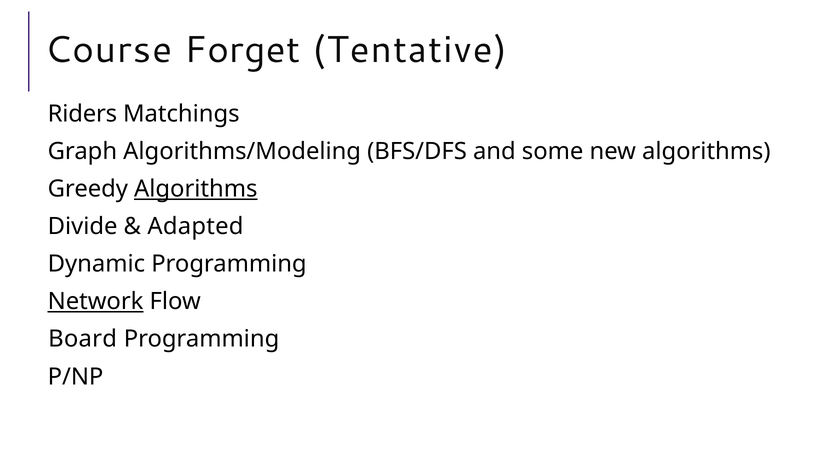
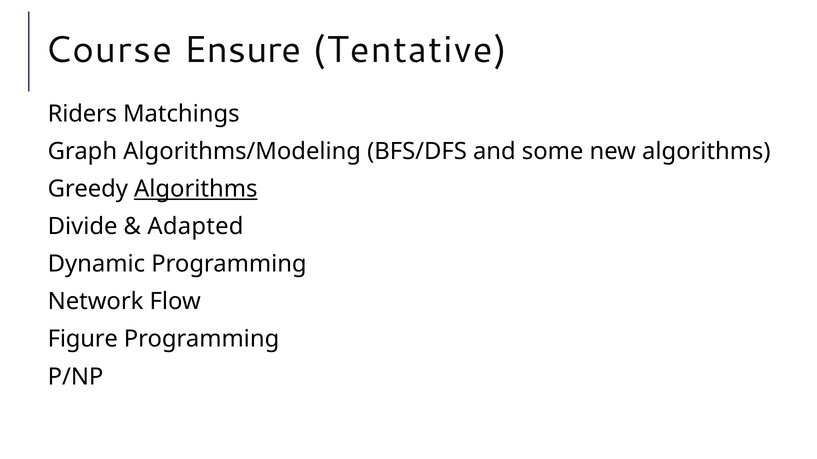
Forget: Forget -> Ensure (243, 50)
Network underline: present -> none (96, 302)
Board: Board -> Figure (83, 339)
